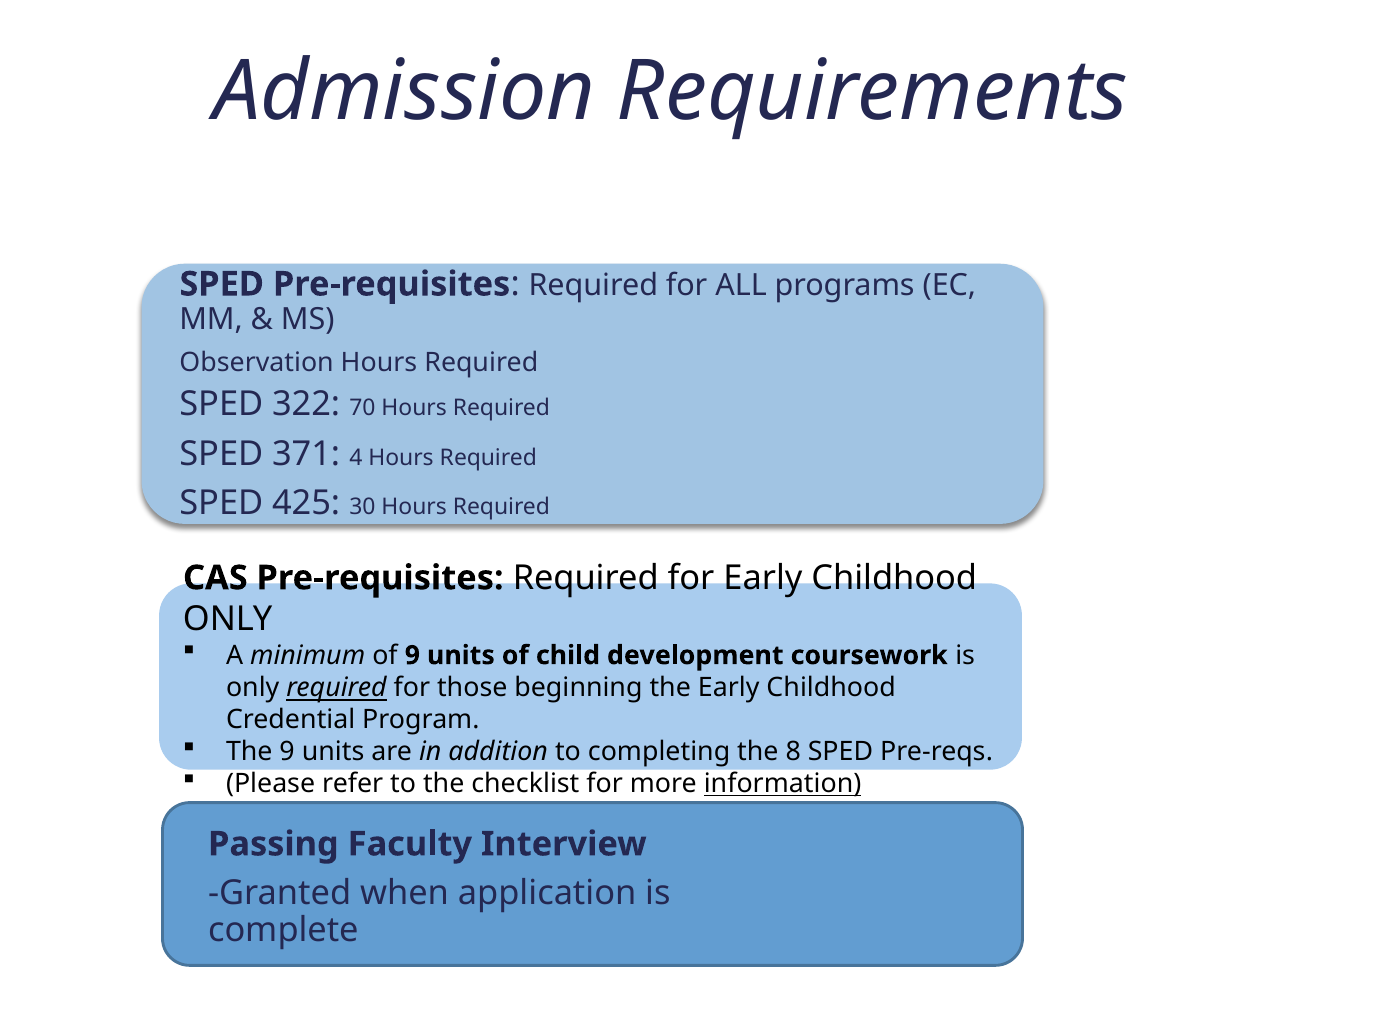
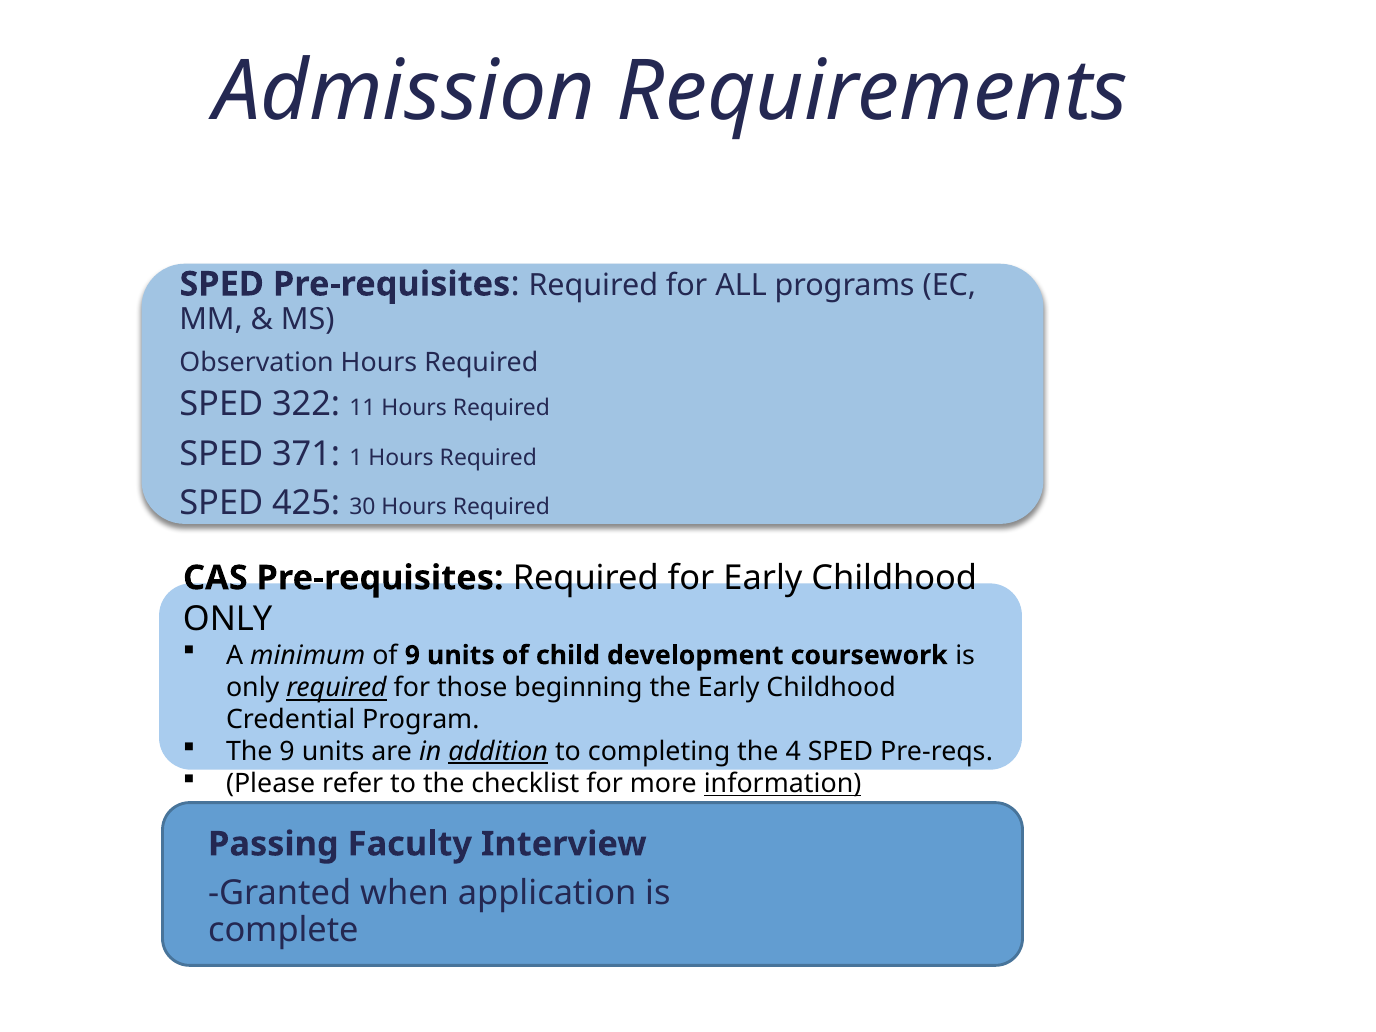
70: 70 -> 11 (362, 408)
4: 4 -> 1 (356, 458)
addition underline: none -> present (498, 752)
8: 8 -> 4 (793, 752)
